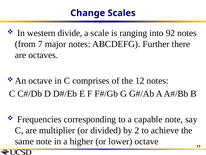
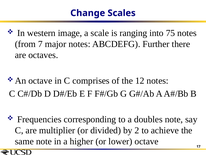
divide: divide -> image (70, 33)
92: 92 -> 75 (170, 33)
capable: capable -> doubles (148, 119)
